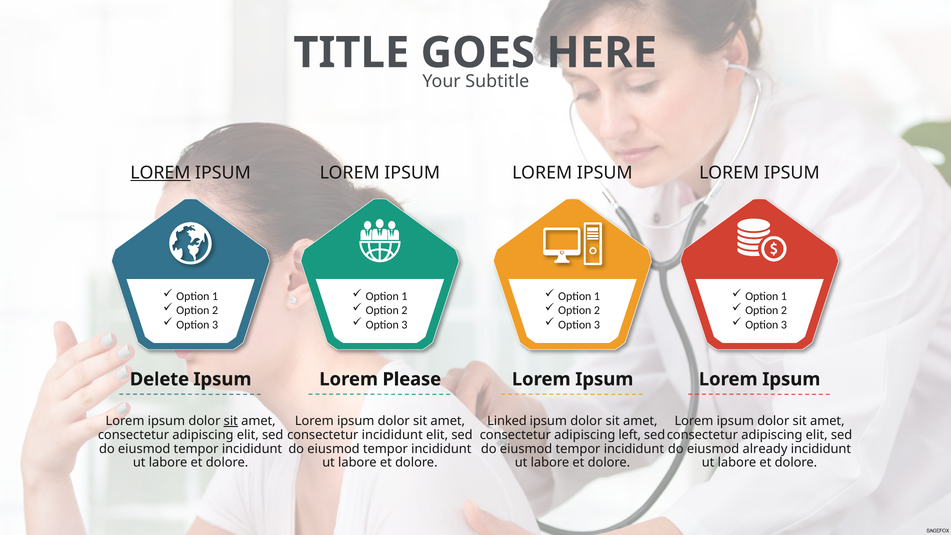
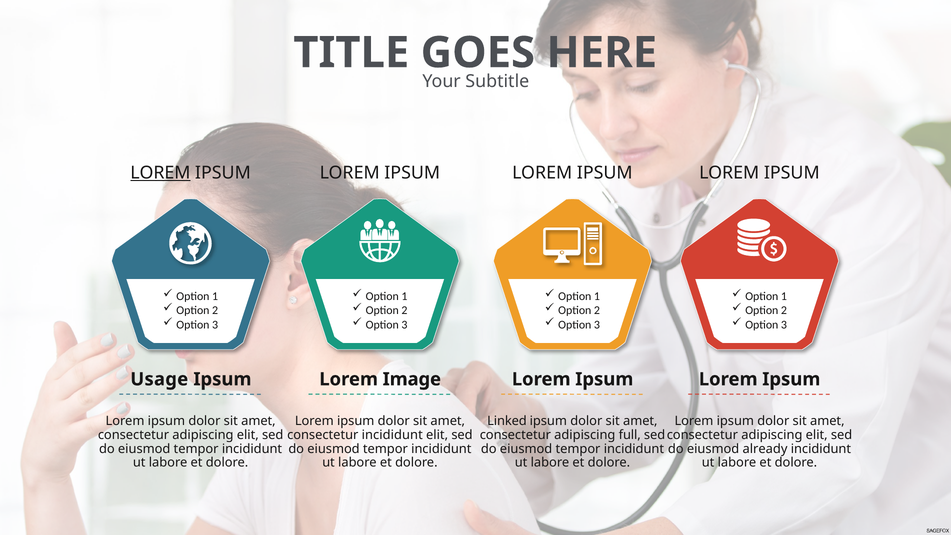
Delete: Delete -> Usage (159, 379)
Please: Please -> Image (412, 379)
sit underline: present -> none (231, 421)
left: left -> full (630, 435)
